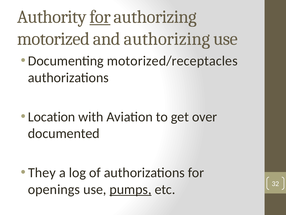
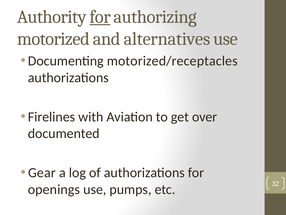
and authorizing: authorizing -> alternatives (167, 39)
Location: Location -> Firelines (52, 117)
They: They -> Gear (42, 172)
pumps underline: present -> none (131, 189)
